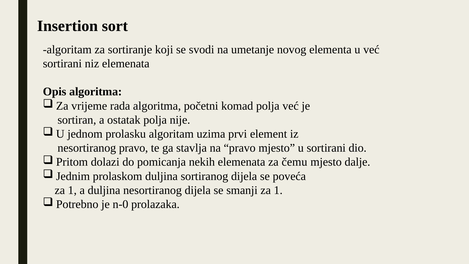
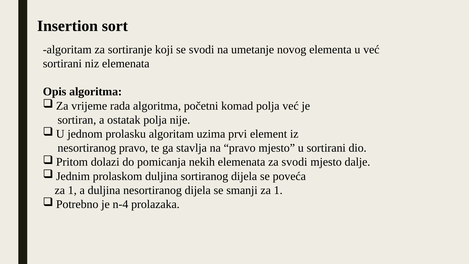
za čemu: čemu -> svodi (294, 162)
n-0: n-0 -> n-4 (120, 204)
